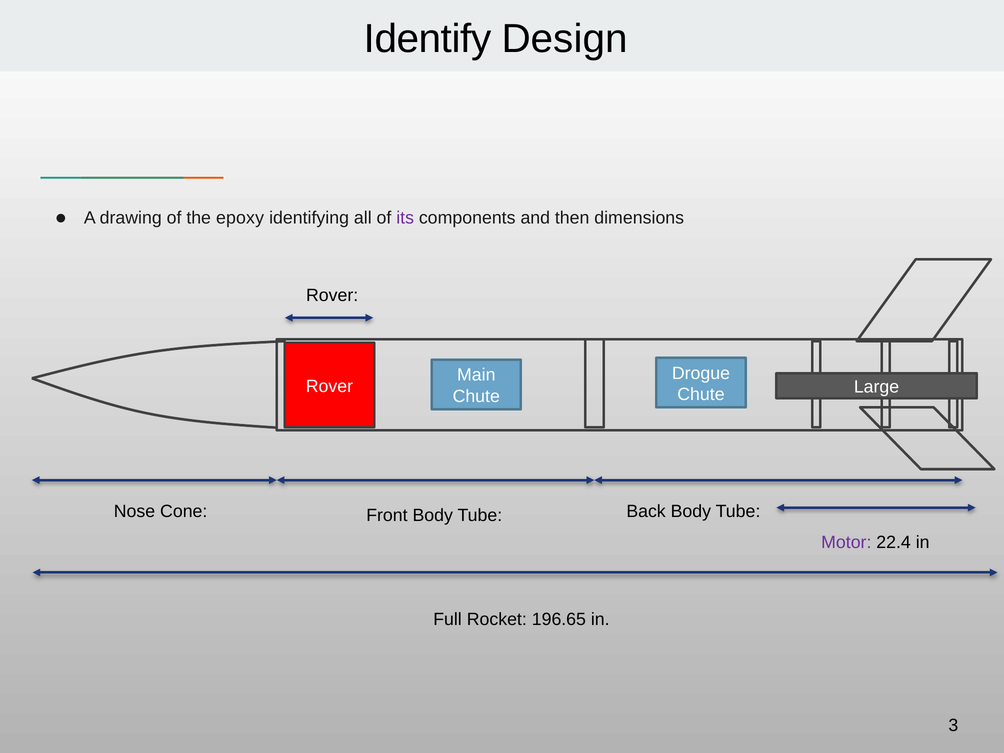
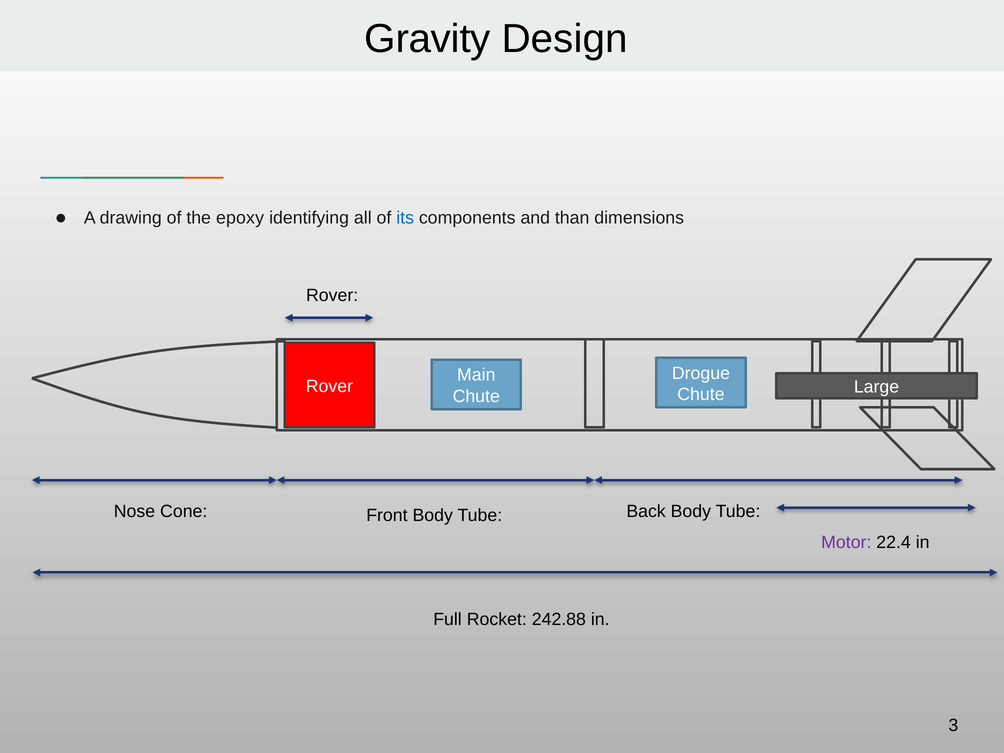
Identify: Identify -> Gravity (428, 39)
its colour: purple -> blue (405, 218)
then: then -> than (572, 218)
196.65: 196.65 -> 242.88 (559, 620)
